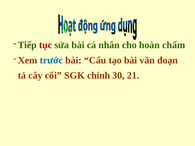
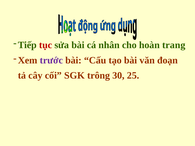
chấm: chấm -> trang (174, 45)
trước colour: blue -> purple (51, 60)
chính: chính -> trông (99, 76)
21: 21 -> 25 (133, 76)
